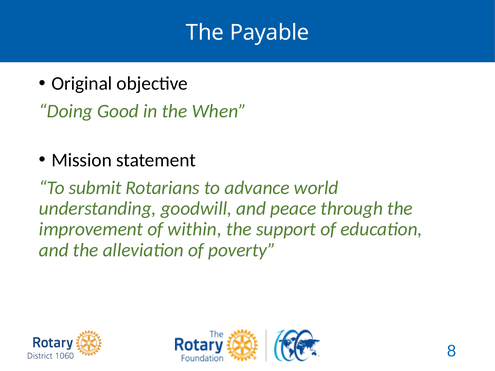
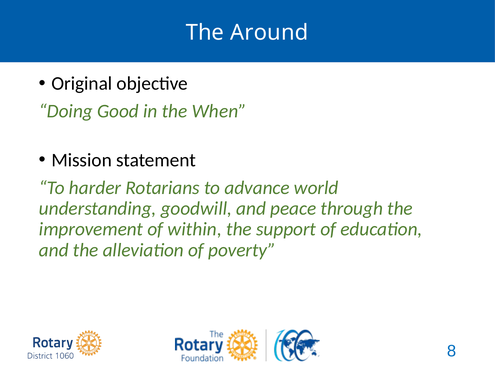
Payable: Payable -> Around (269, 33)
submit: submit -> harder (95, 188)
